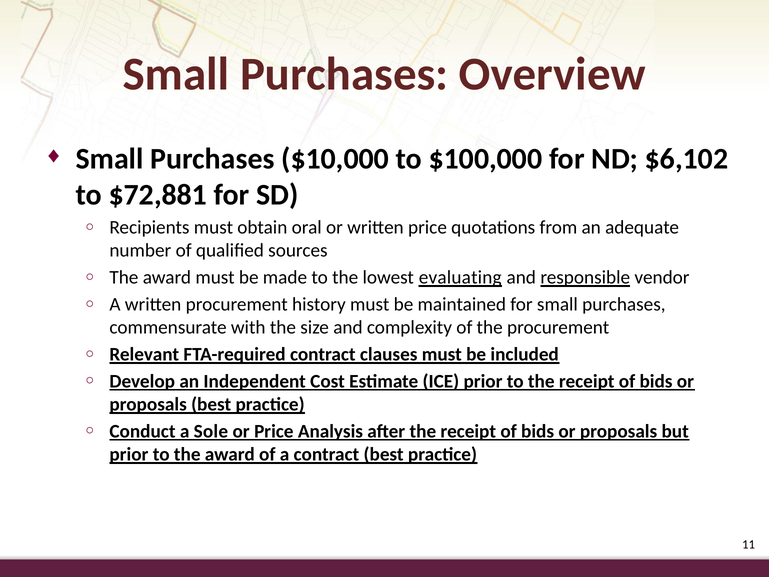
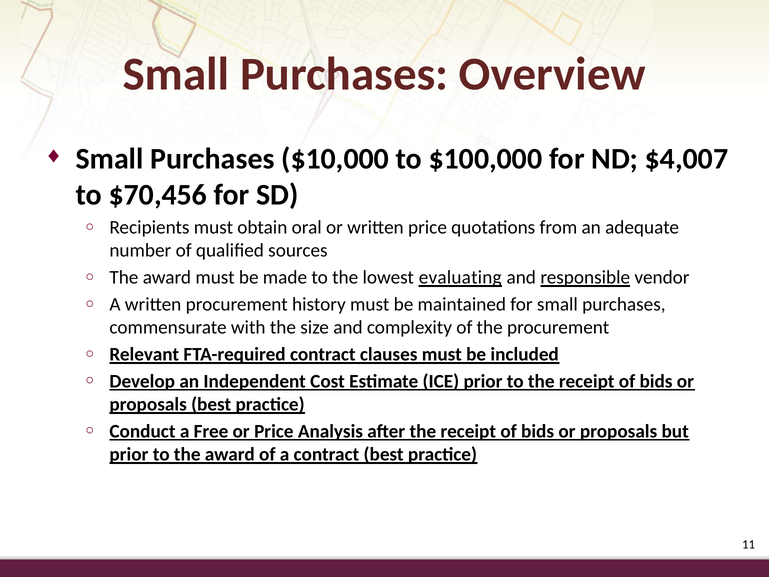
$6,102: $6,102 -> $4,007 (687, 159)
$72,881: $72,881 -> $70,456 (158, 195)
Sole: Sole -> Free (211, 431)
